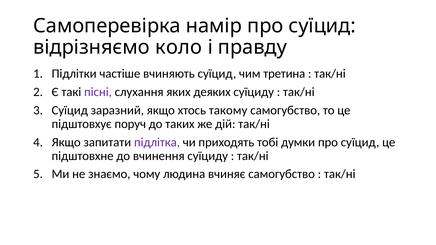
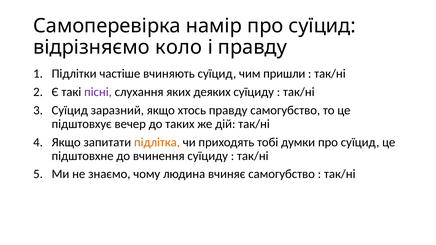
третина: третина -> пришли (284, 74)
хтось такому: такому -> правду (228, 110)
поруч: поруч -> вечер (130, 124)
підлітка colour: purple -> orange (157, 142)
